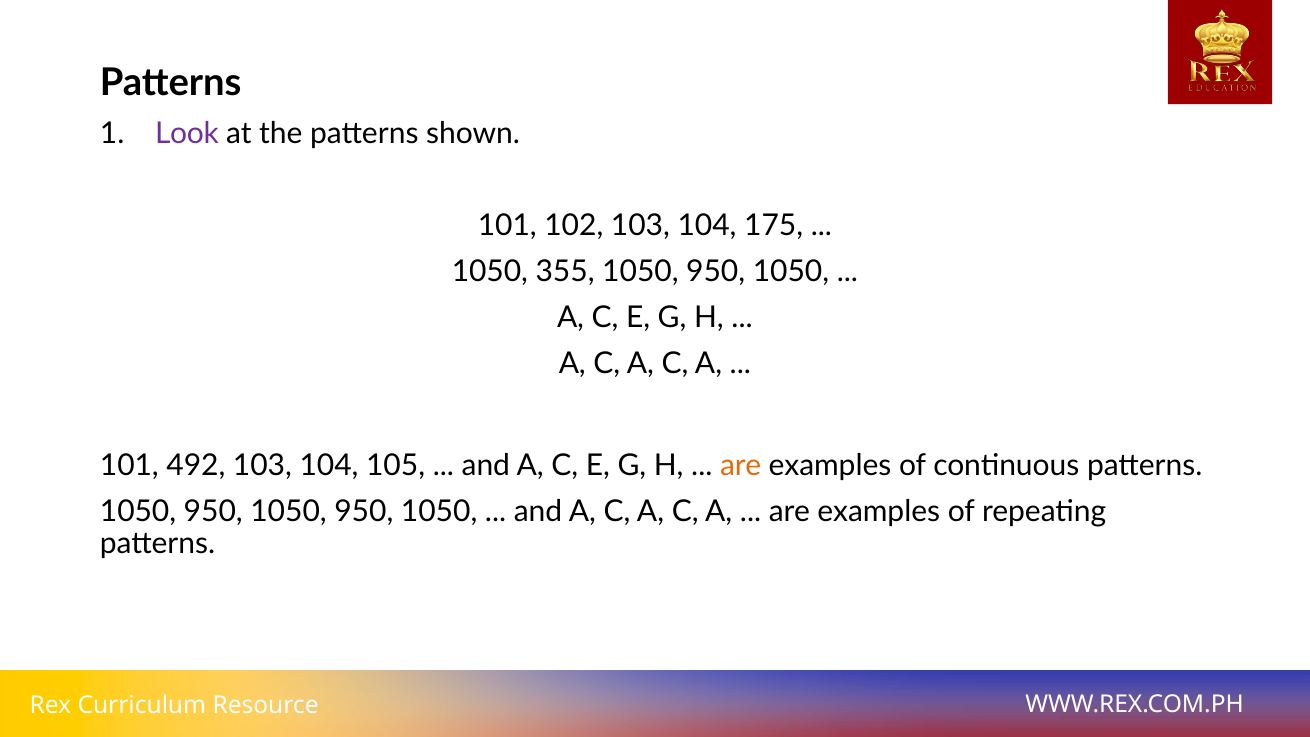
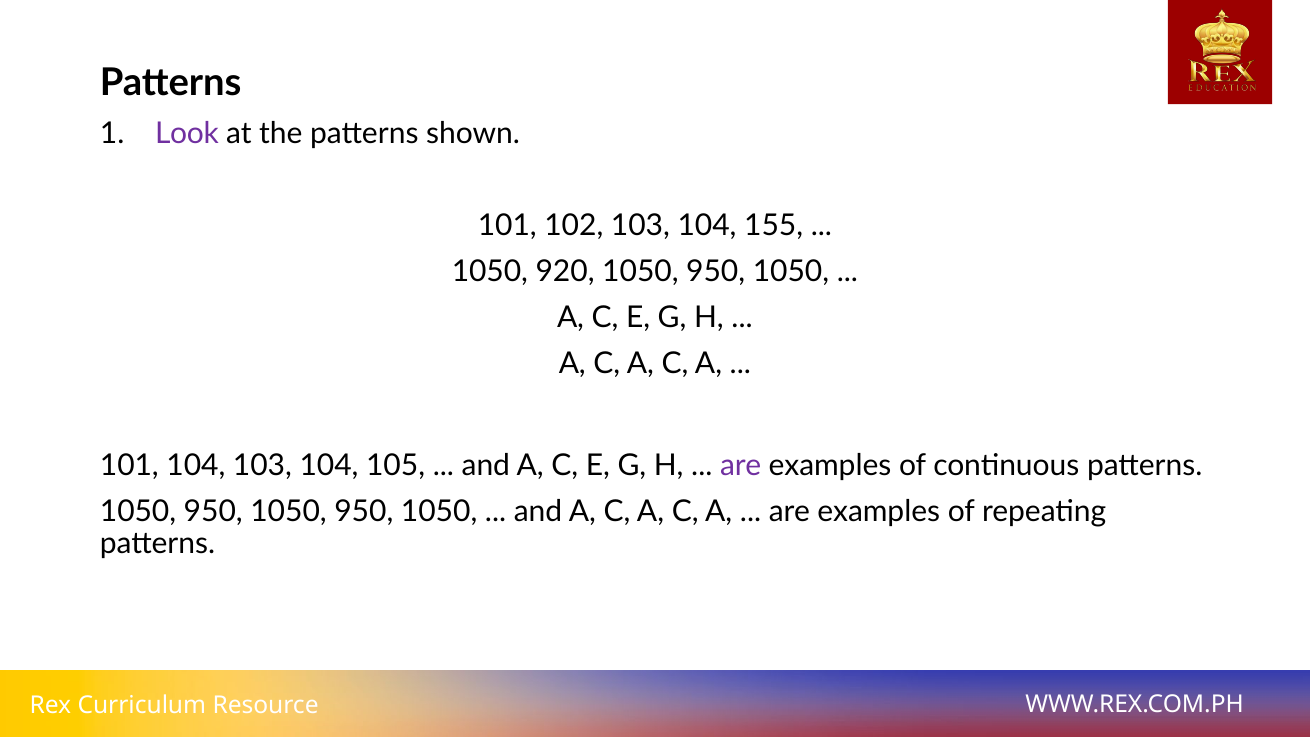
175: 175 -> 155 (774, 226)
355: 355 -> 920 (565, 272)
101 492: 492 -> 104 (196, 465)
are colour: orange -> purple (741, 465)
